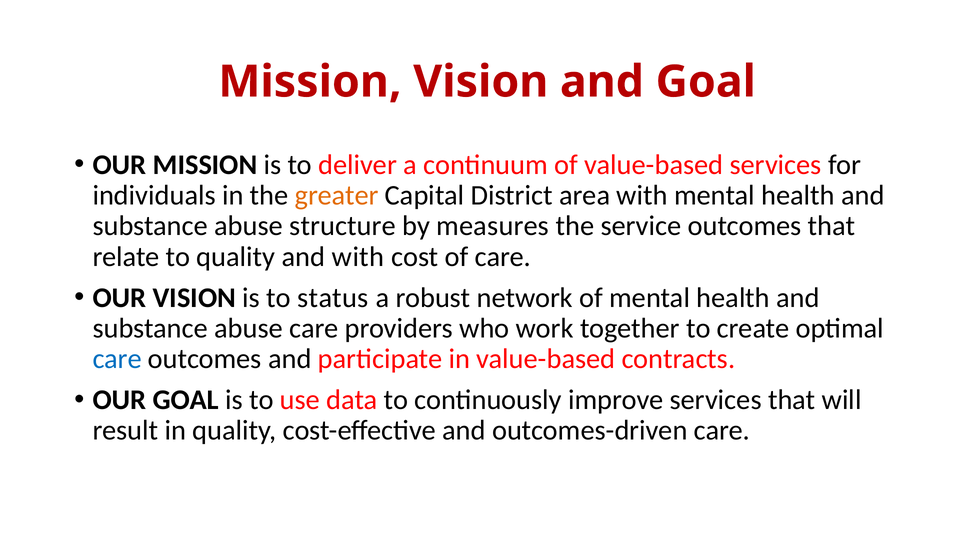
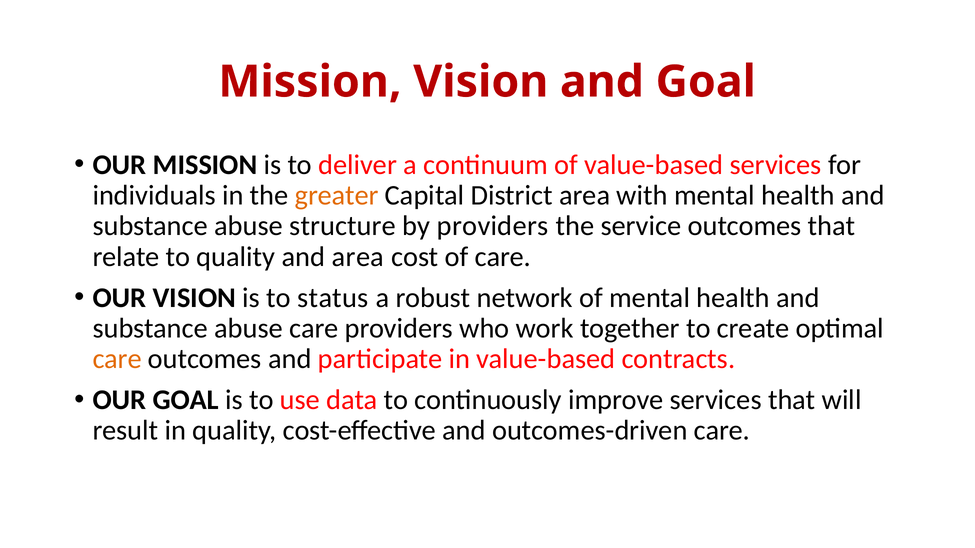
by measures: measures -> providers (493, 226)
and with: with -> area (358, 257)
care colour: blue -> orange (117, 359)
